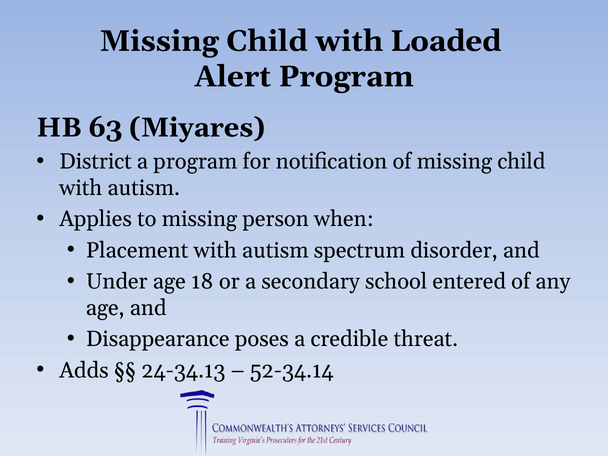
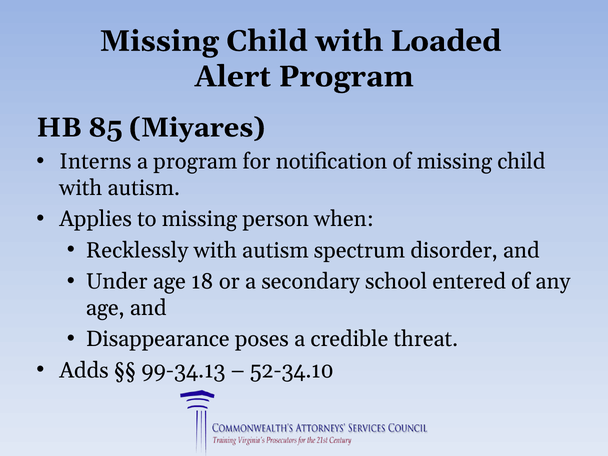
63: 63 -> 85 (105, 128)
District: District -> Interns (95, 161)
Placement: Placement -> Recklessly (137, 250)
24-34.13: 24-34.13 -> 99-34.13 (183, 370)
52-34.14: 52-34.14 -> 52-34.10 (292, 370)
